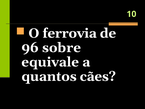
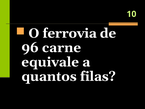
sobre: sobre -> carne (62, 48)
cães: cães -> filas (98, 76)
